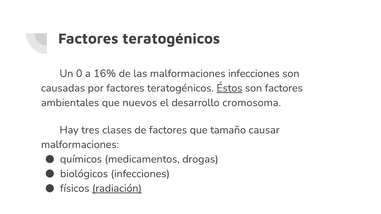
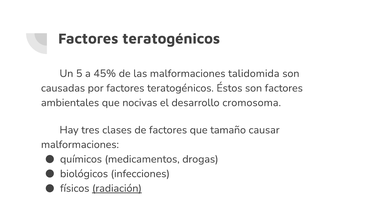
0: 0 -> 5 (79, 74)
16%: 16% -> 45% (105, 74)
malformaciones infecciones: infecciones -> talidomida (254, 74)
Éstos underline: present -> none (229, 88)
nuevos: nuevos -> nocivas (140, 103)
